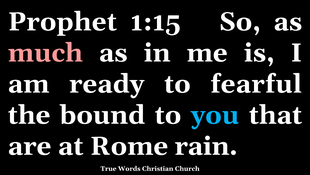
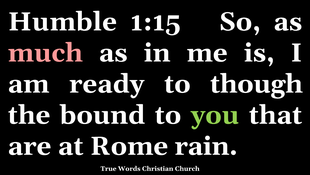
Prophet: Prophet -> Humble (62, 22)
fearful: fearful -> though (256, 84)
you colour: light blue -> light green (215, 115)
